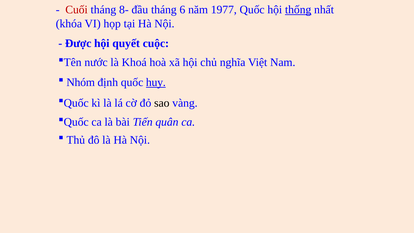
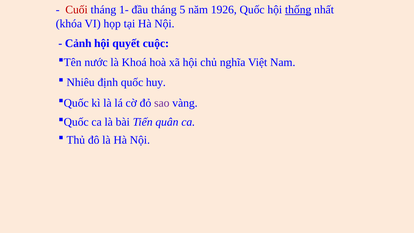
8-: 8- -> 1- (124, 10)
6: 6 -> 5 (182, 10)
1977: 1977 -> 1926 (224, 10)
Được: Được -> Cảnh (78, 43)
Nhóm: Nhóm -> Nhiêu (81, 82)
huy underline: present -> none (156, 82)
sao colour: black -> purple (162, 103)
